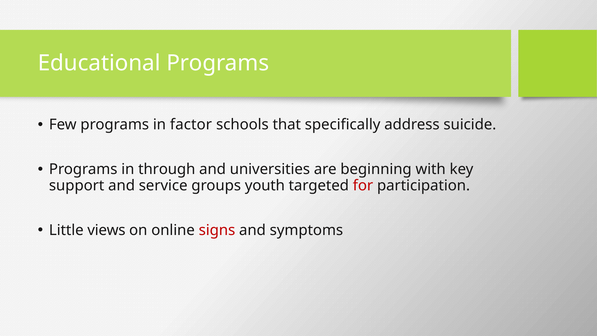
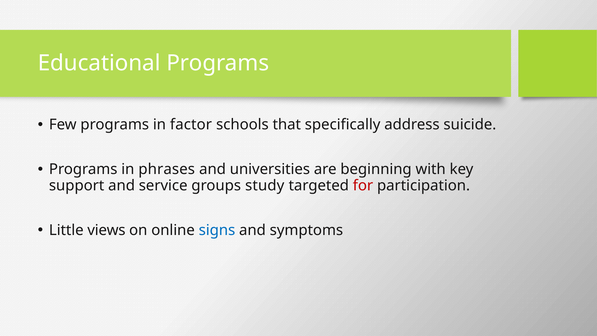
through: through -> phrases (167, 169)
youth: youth -> study (265, 185)
signs colour: red -> blue (217, 230)
